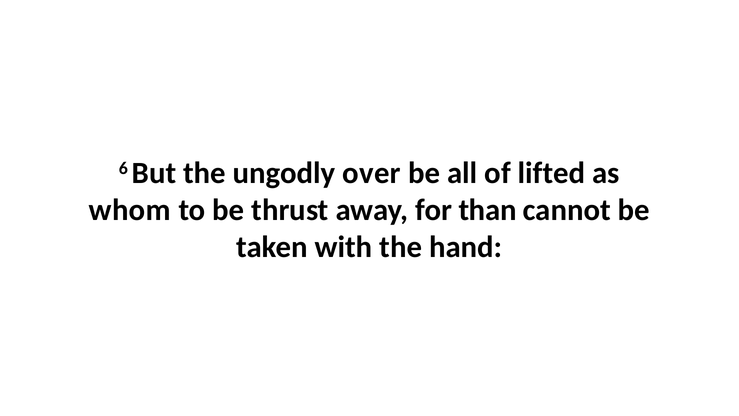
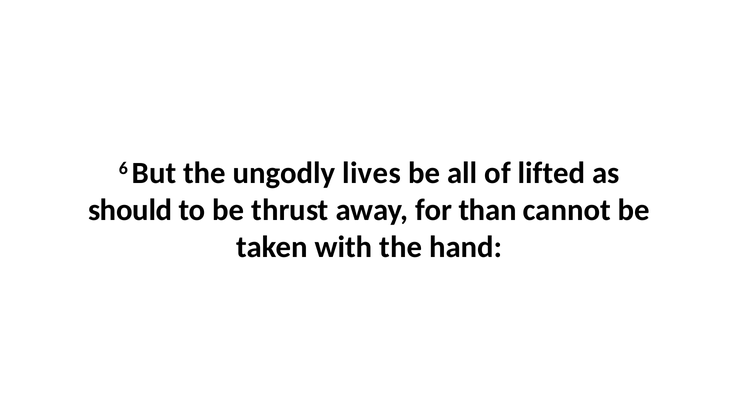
over: over -> lives (372, 173)
whom: whom -> should (130, 210)
